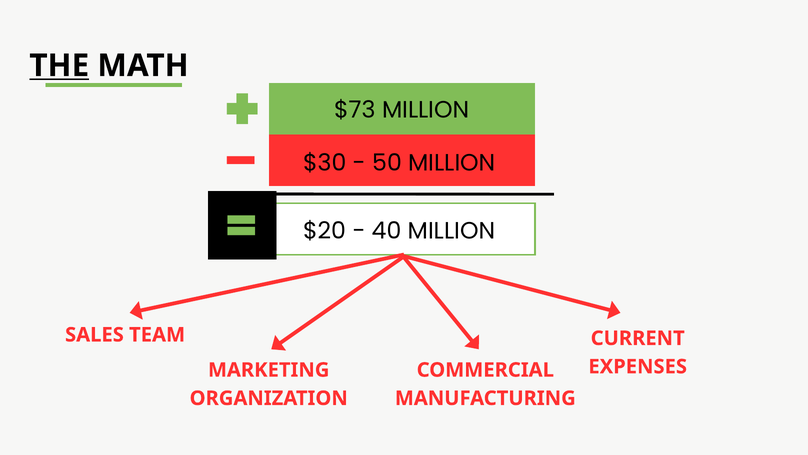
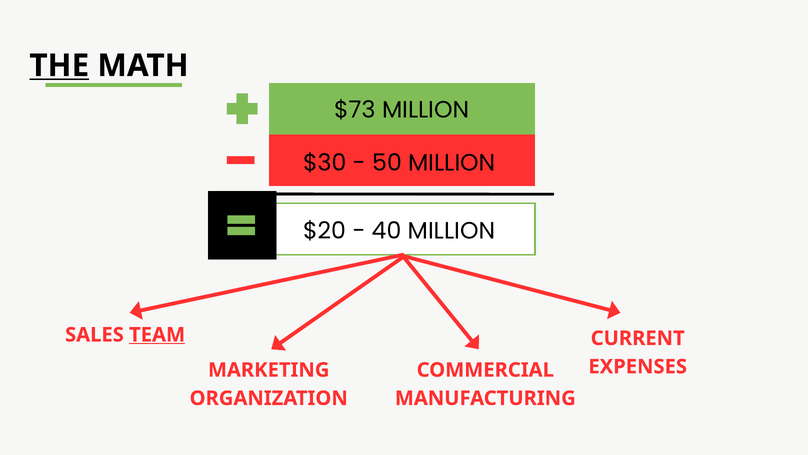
TEAM underline: none -> present (157, 334)
